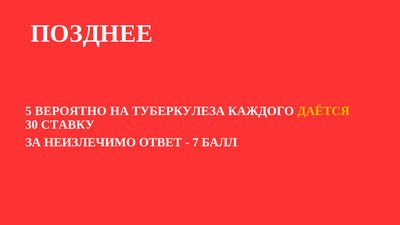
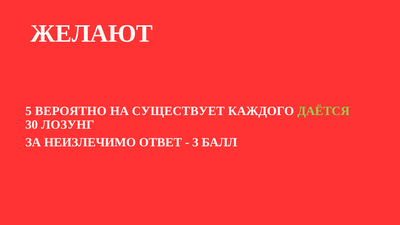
ПОЗДНЕЕ: ПОЗДНЕЕ -> ЖЕЛАЮТ (92, 34)
ТУБЕРКУЛЕЗА: ТУБЕРКУЛЕЗА -> СУЩЕСТВУЕТ (178, 111)
ДАЁТСЯ colour: yellow -> light green (324, 111)
СТАВКУ: СТАВКУ -> ЛОЗУНГ (68, 125)
7: 7 -> 3 (195, 142)
